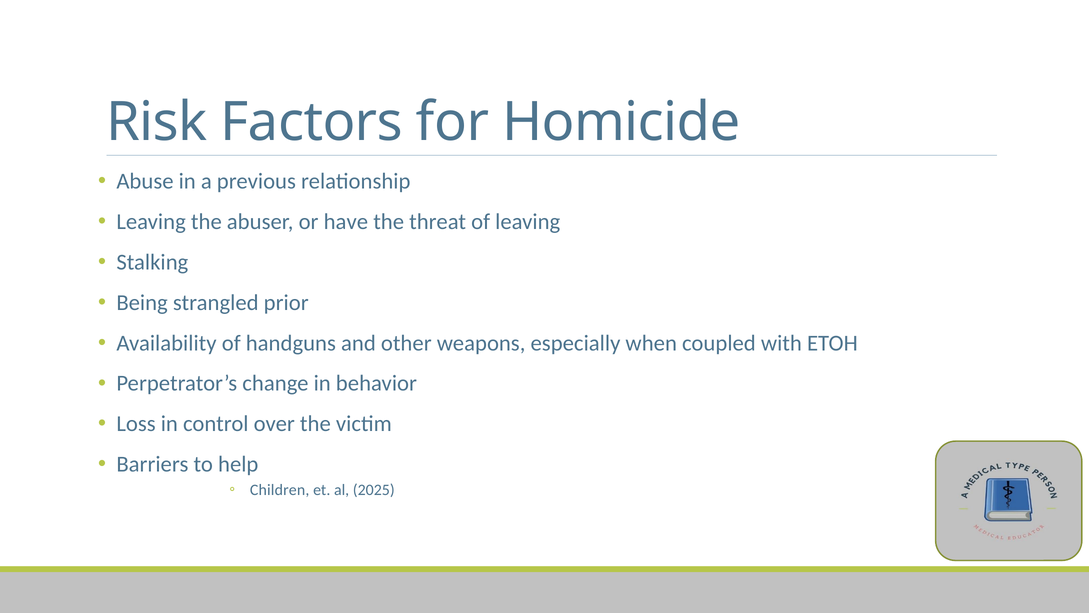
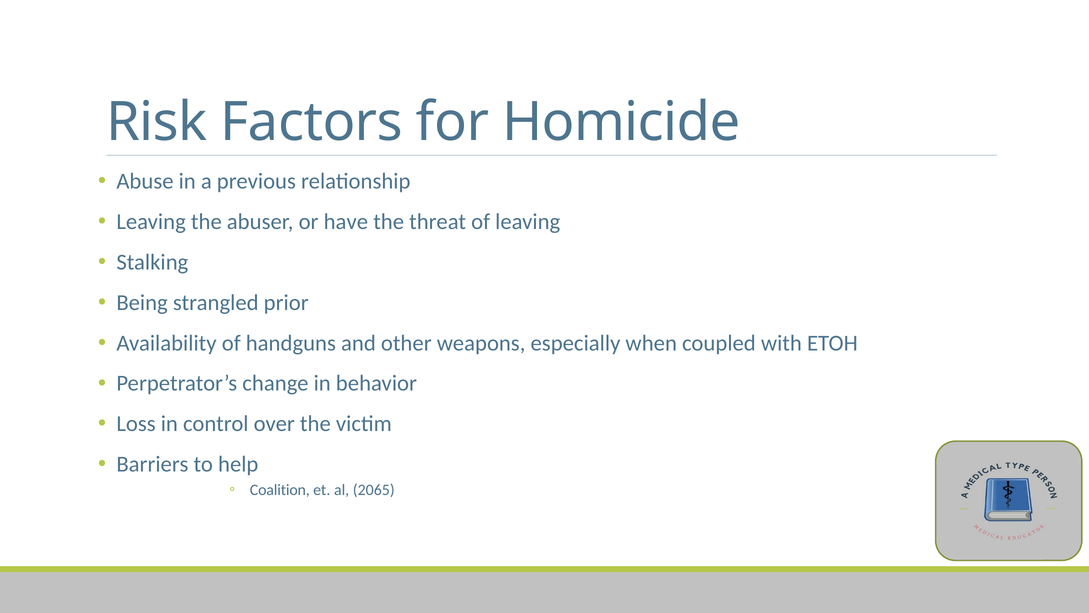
Children: Children -> Coalition (280, 489)
2025: 2025 -> 2065 (374, 489)
